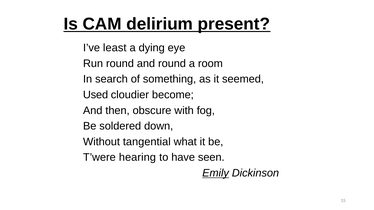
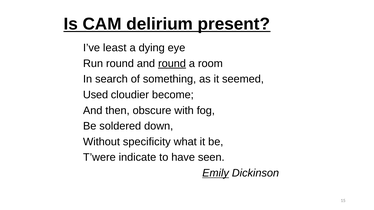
round underline: none -> present (172, 64)
tangential: tangential -> specificity (147, 142)
hearing: hearing -> indicate (137, 158)
